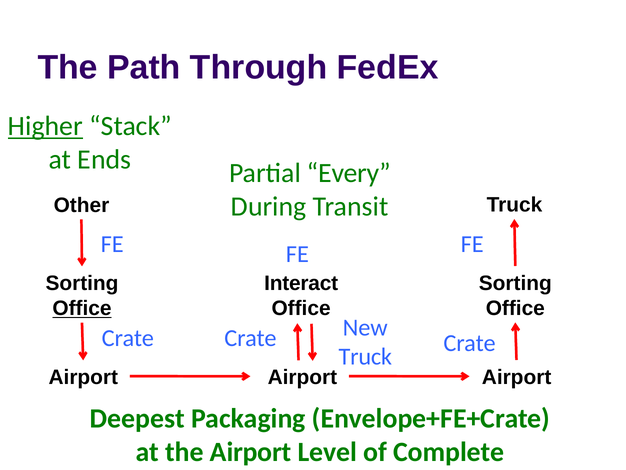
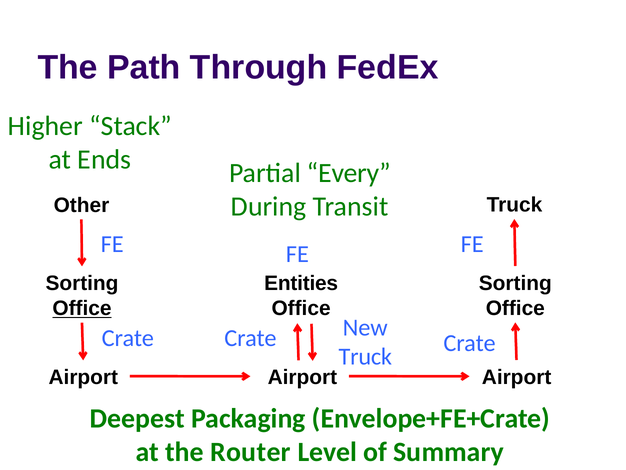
Higher underline: present -> none (45, 126)
Interact: Interact -> Entities (301, 283)
the Airport: Airport -> Router (250, 452)
Complete: Complete -> Summary (449, 452)
